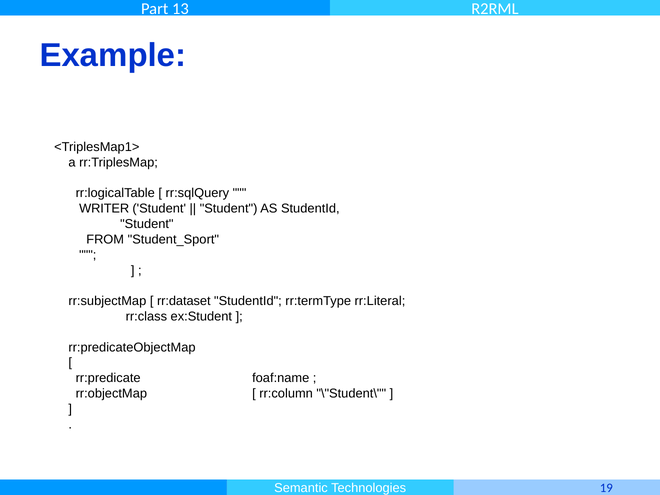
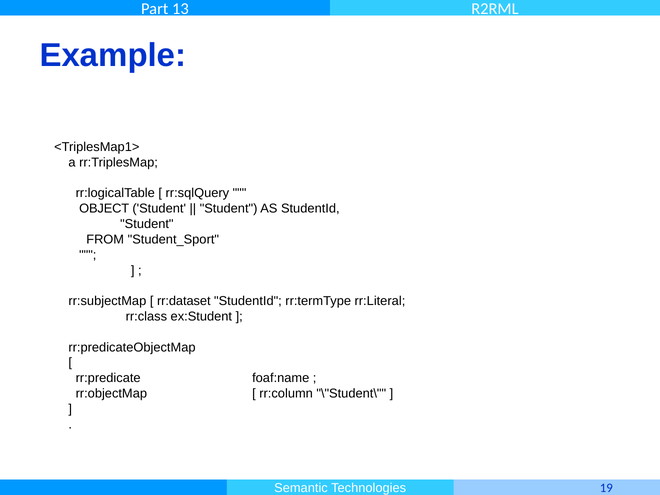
WRITER: WRITER -> OBJECT (104, 209)
